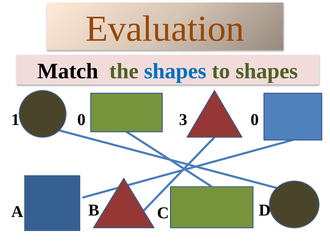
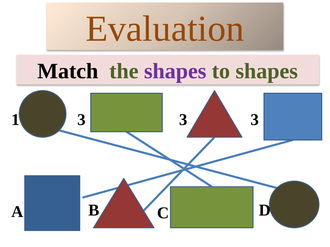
shapes colour: blue -> purple (175, 71)
1 0: 0 -> 3 (82, 120)
0: 0 -> 3 (255, 120)
